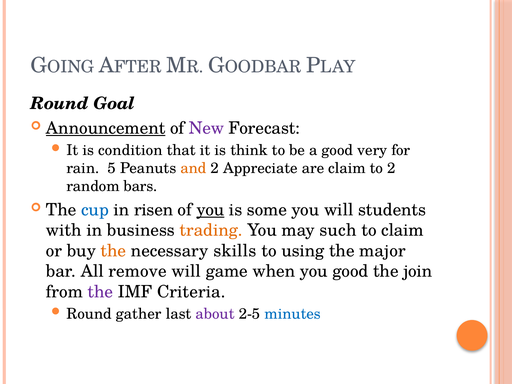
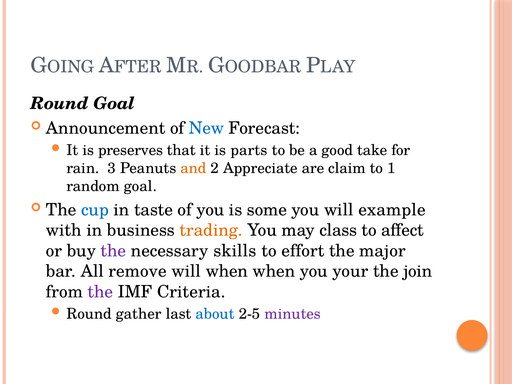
Announcement underline: present -> none (106, 128)
New colour: purple -> blue (207, 128)
condition: condition -> preserves (131, 150)
think: think -> parts (249, 150)
very: very -> take (372, 150)
5: 5 -> 3 (112, 168)
to 2: 2 -> 1 (391, 168)
random bars: bars -> goal (140, 186)
risen: risen -> taste (154, 210)
you underline: present -> none (210, 210)
students: students -> example (392, 210)
such: such -> class (338, 230)
to claim: claim -> affect (402, 230)
the colour: orange -> purple (113, 251)
using: using -> effort (303, 251)
will game: game -> when (227, 271)
you good: good -> your (350, 271)
about colour: purple -> blue (215, 314)
minutes colour: blue -> purple (293, 314)
